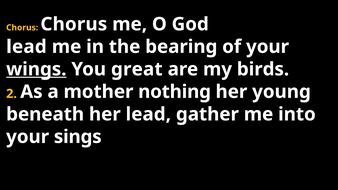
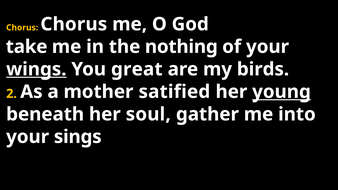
lead: lead -> take (27, 47)
bearing: bearing -> nothing (181, 47)
nothing: nothing -> satified (174, 92)
young underline: none -> present (281, 92)
her lead: lead -> soul (148, 114)
